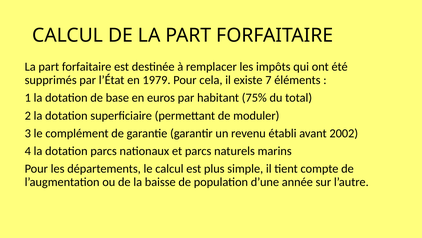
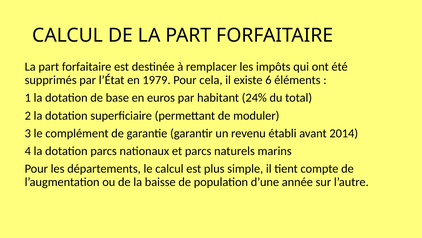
7: 7 -> 6 (268, 80)
75%: 75% -> 24% (254, 98)
2002: 2002 -> 2014 (344, 133)
